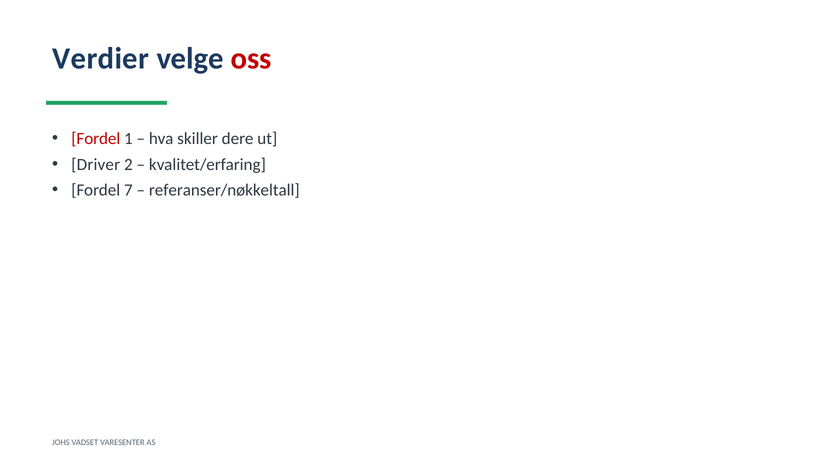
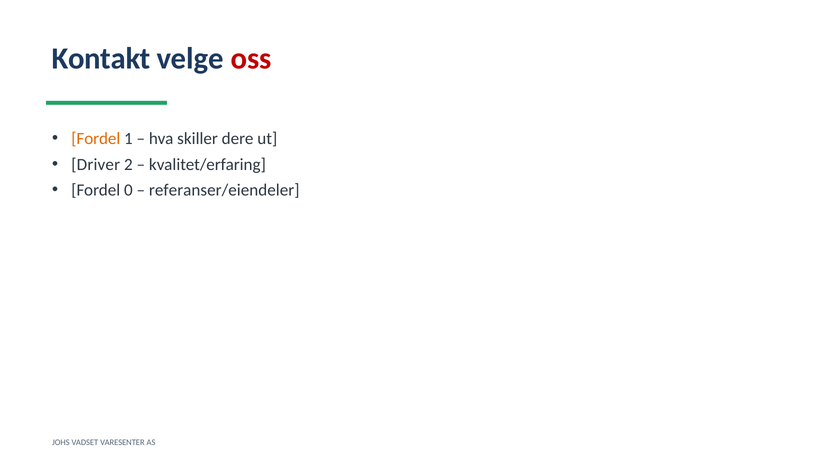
Verdier: Verdier -> Kontakt (101, 58)
Fordel colour: red -> orange (96, 139)
7: 7 -> 0 (128, 190)
referanser/nøkkeltall: referanser/nøkkeltall -> referanser/eiendeler (224, 190)
